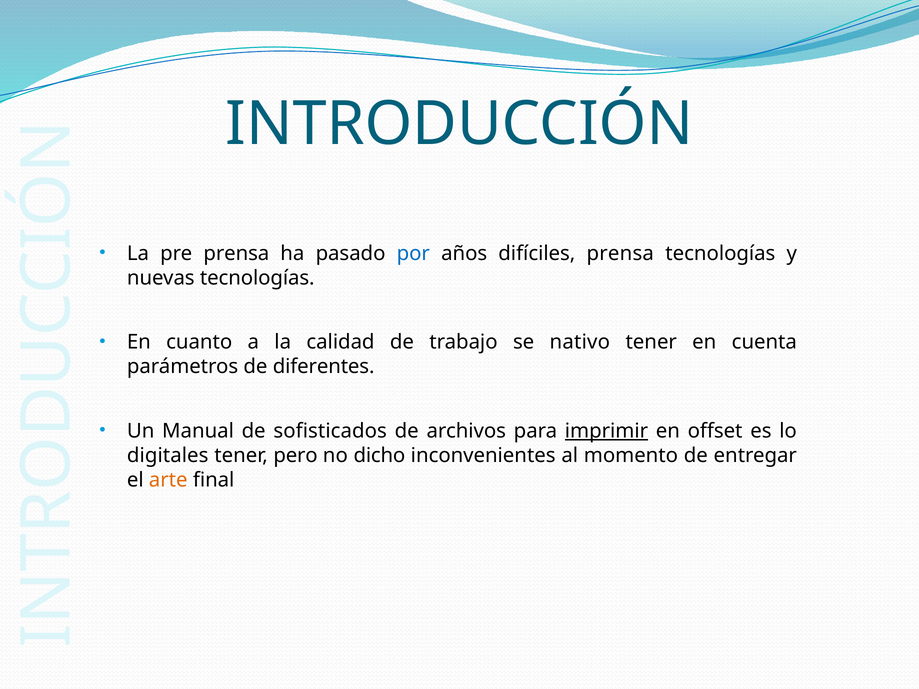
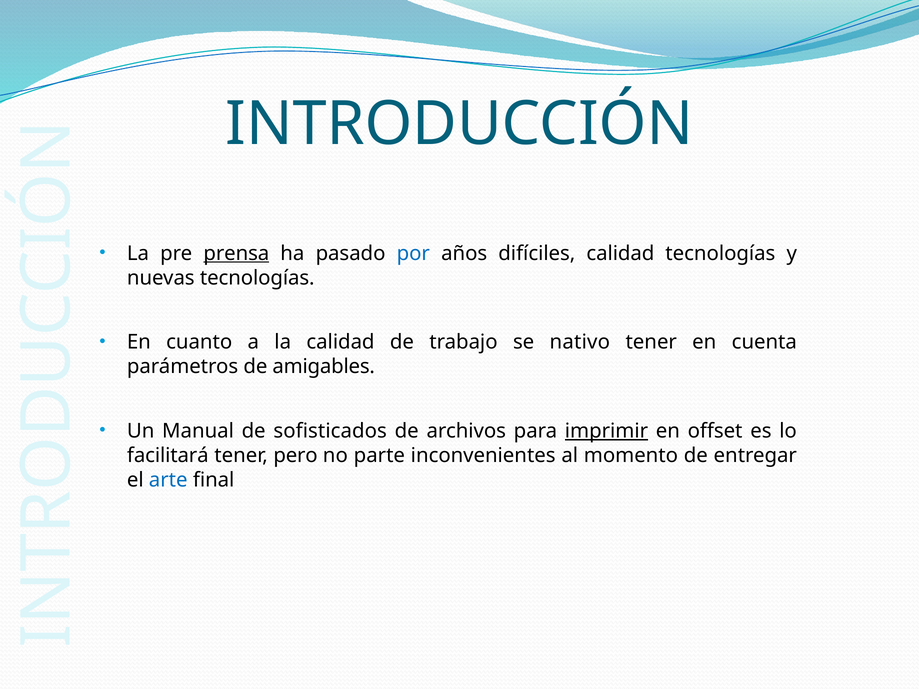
prensa underline: none -> present (236, 253)
difíciles prensa: prensa -> calidad (620, 253)
diferentes: diferentes -> amigables (324, 367)
digitales: digitales -> facilitará (168, 456)
dicho: dicho -> parte (379, 456)
arte colour: orange -> blue (168, 480)
